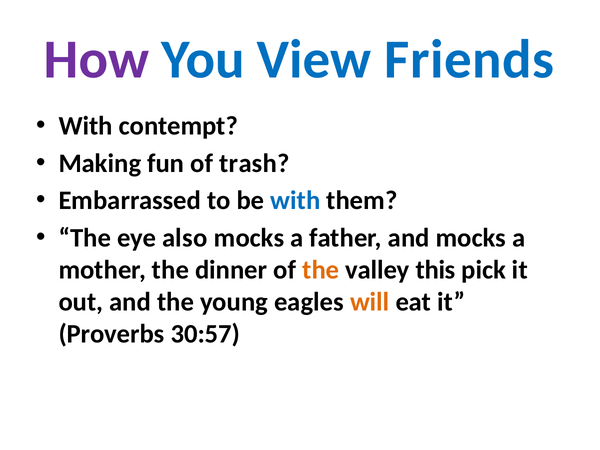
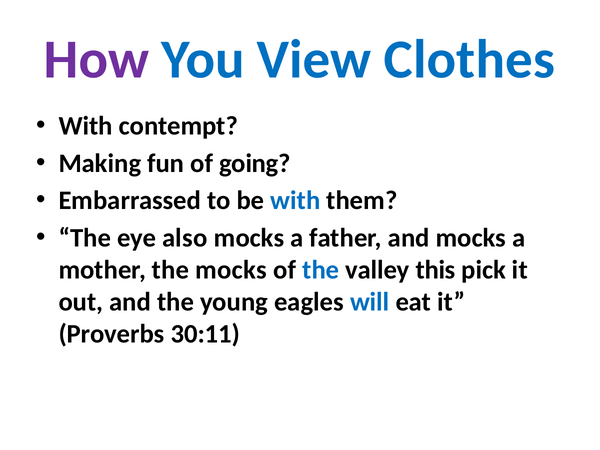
Friends: Friends -> Clothes (469, 59)
trash: trash -> going (255, 163)
the dinner: dinner -> mocks (231, 270)
the colour: orange -> blue (321, 270)
will colour: orange -> blue (370, 302)
30:57: 30:57 -> 30:11 (205, 334)
